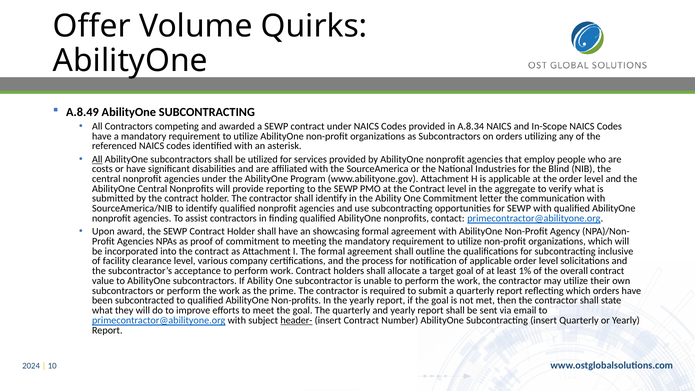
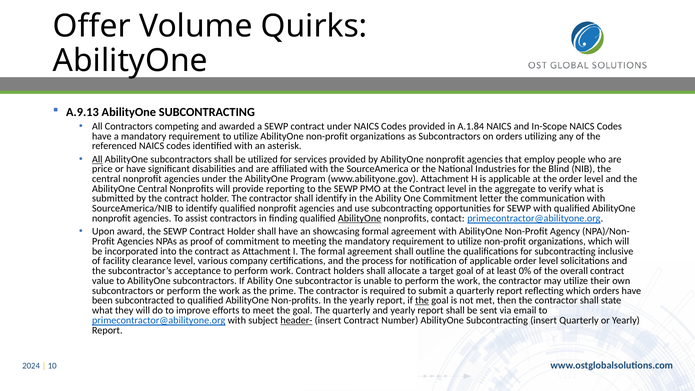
A.8.49: A.8.49 -> A.9.13 (82, 112)
A.8.34: A.8.34 -> A.1.84 (471, 126)
costs: costs -> price (102, 169)
AbilityOne underline: none -> present (360, 218)
1%: 1% -> 0% (525, 271)
the underline: none -> present (422, 300)
